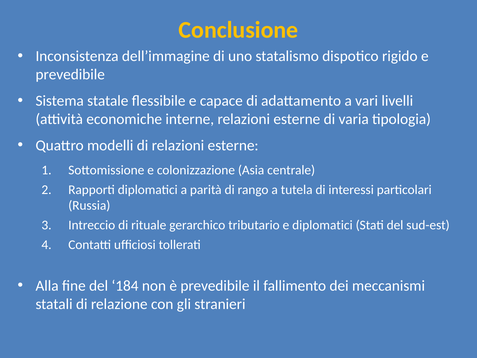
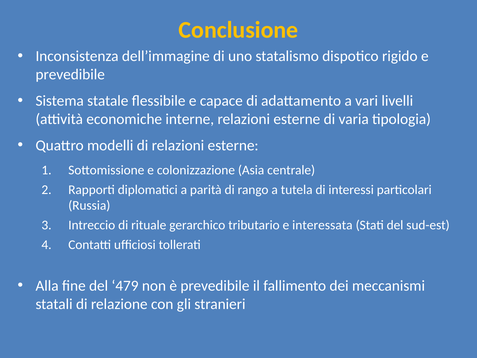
e diplomatici: diplomatici -> interessata (322, 225)
184: 184 -> 479 (125, 286)
